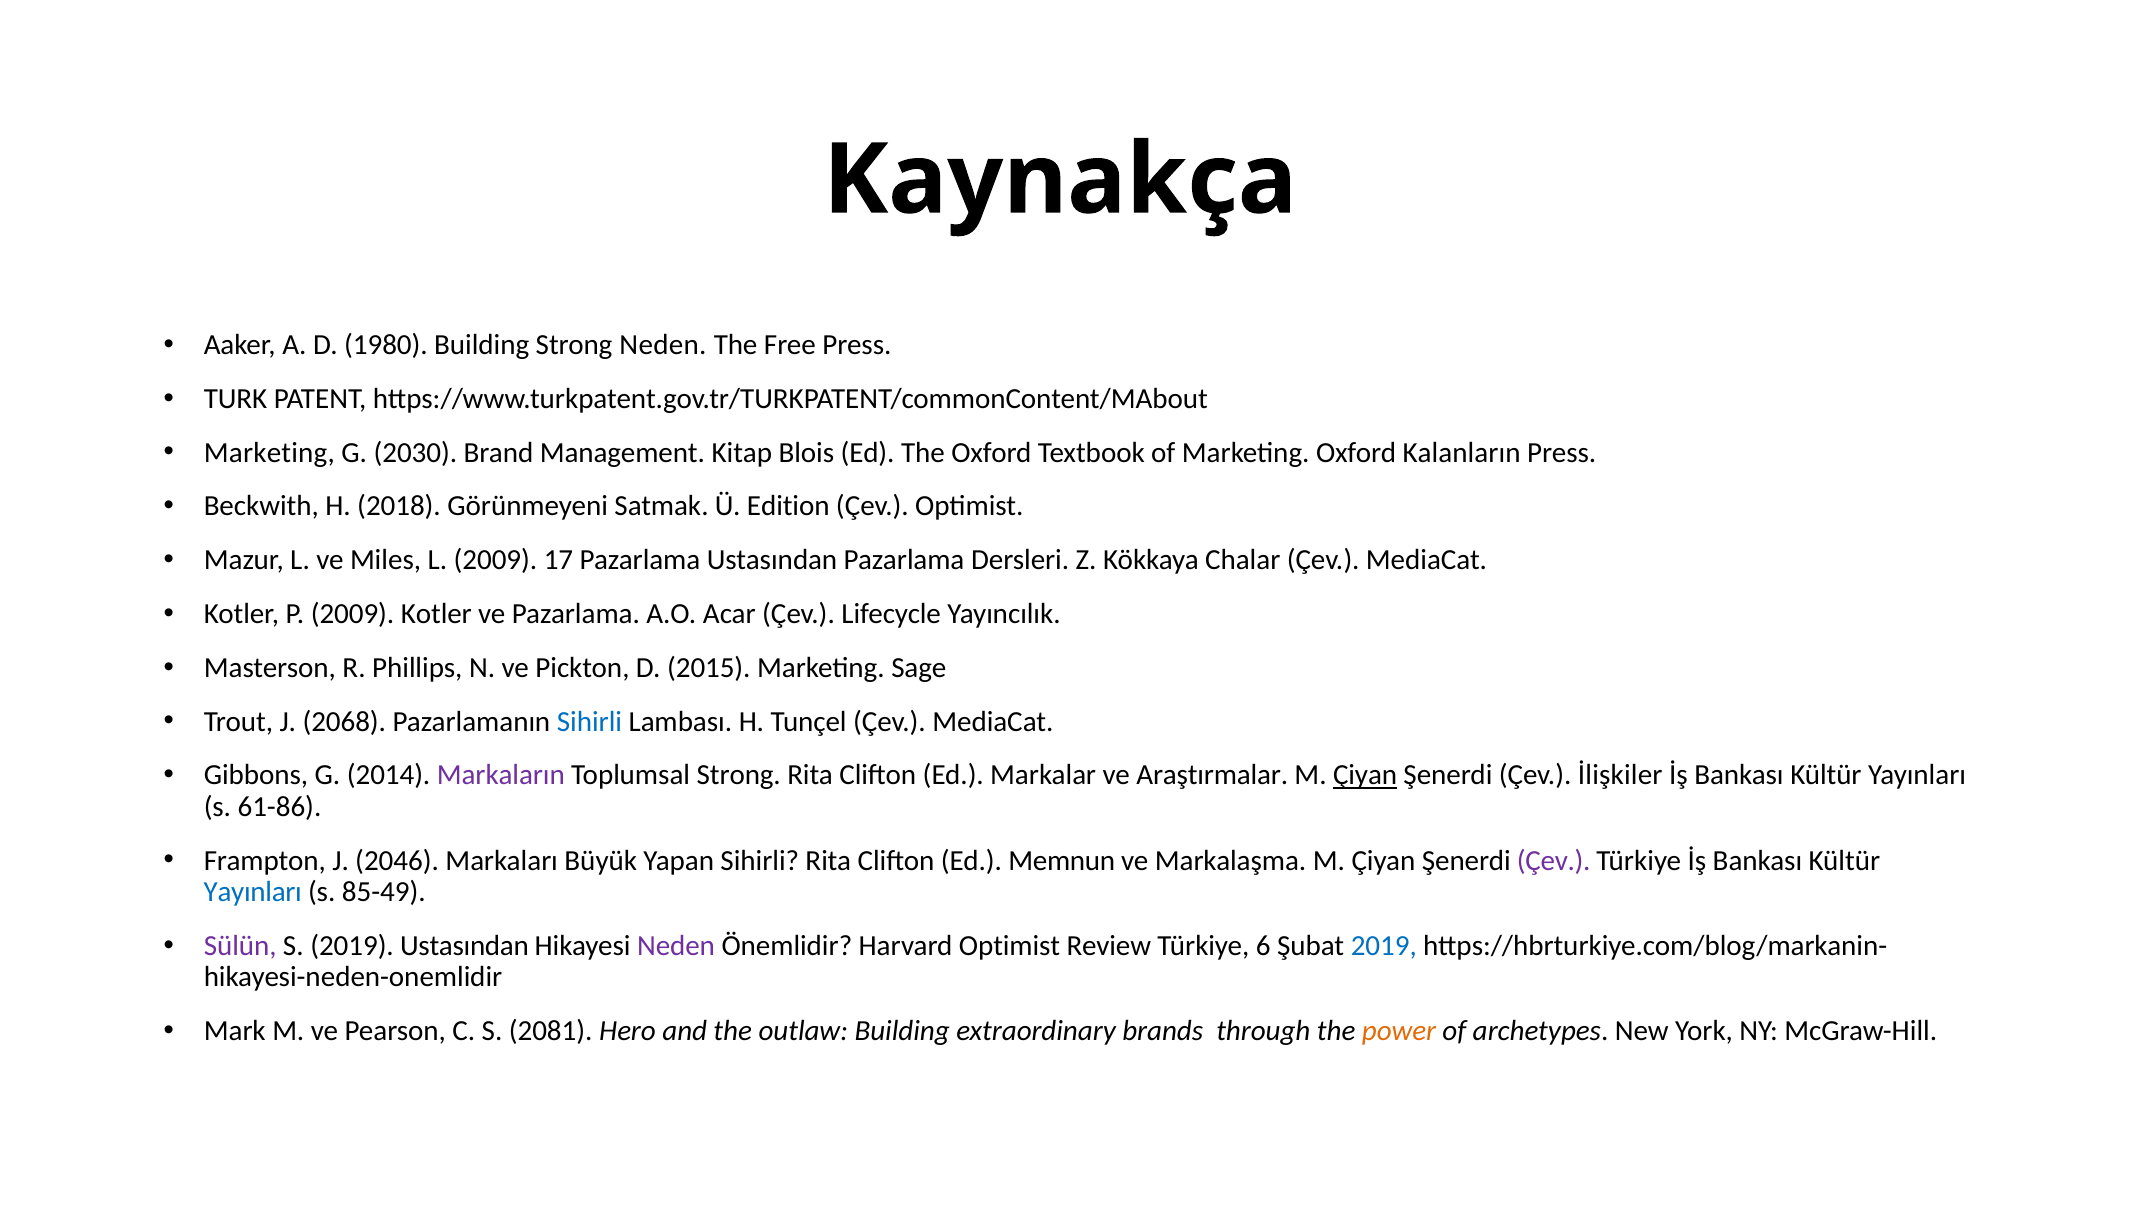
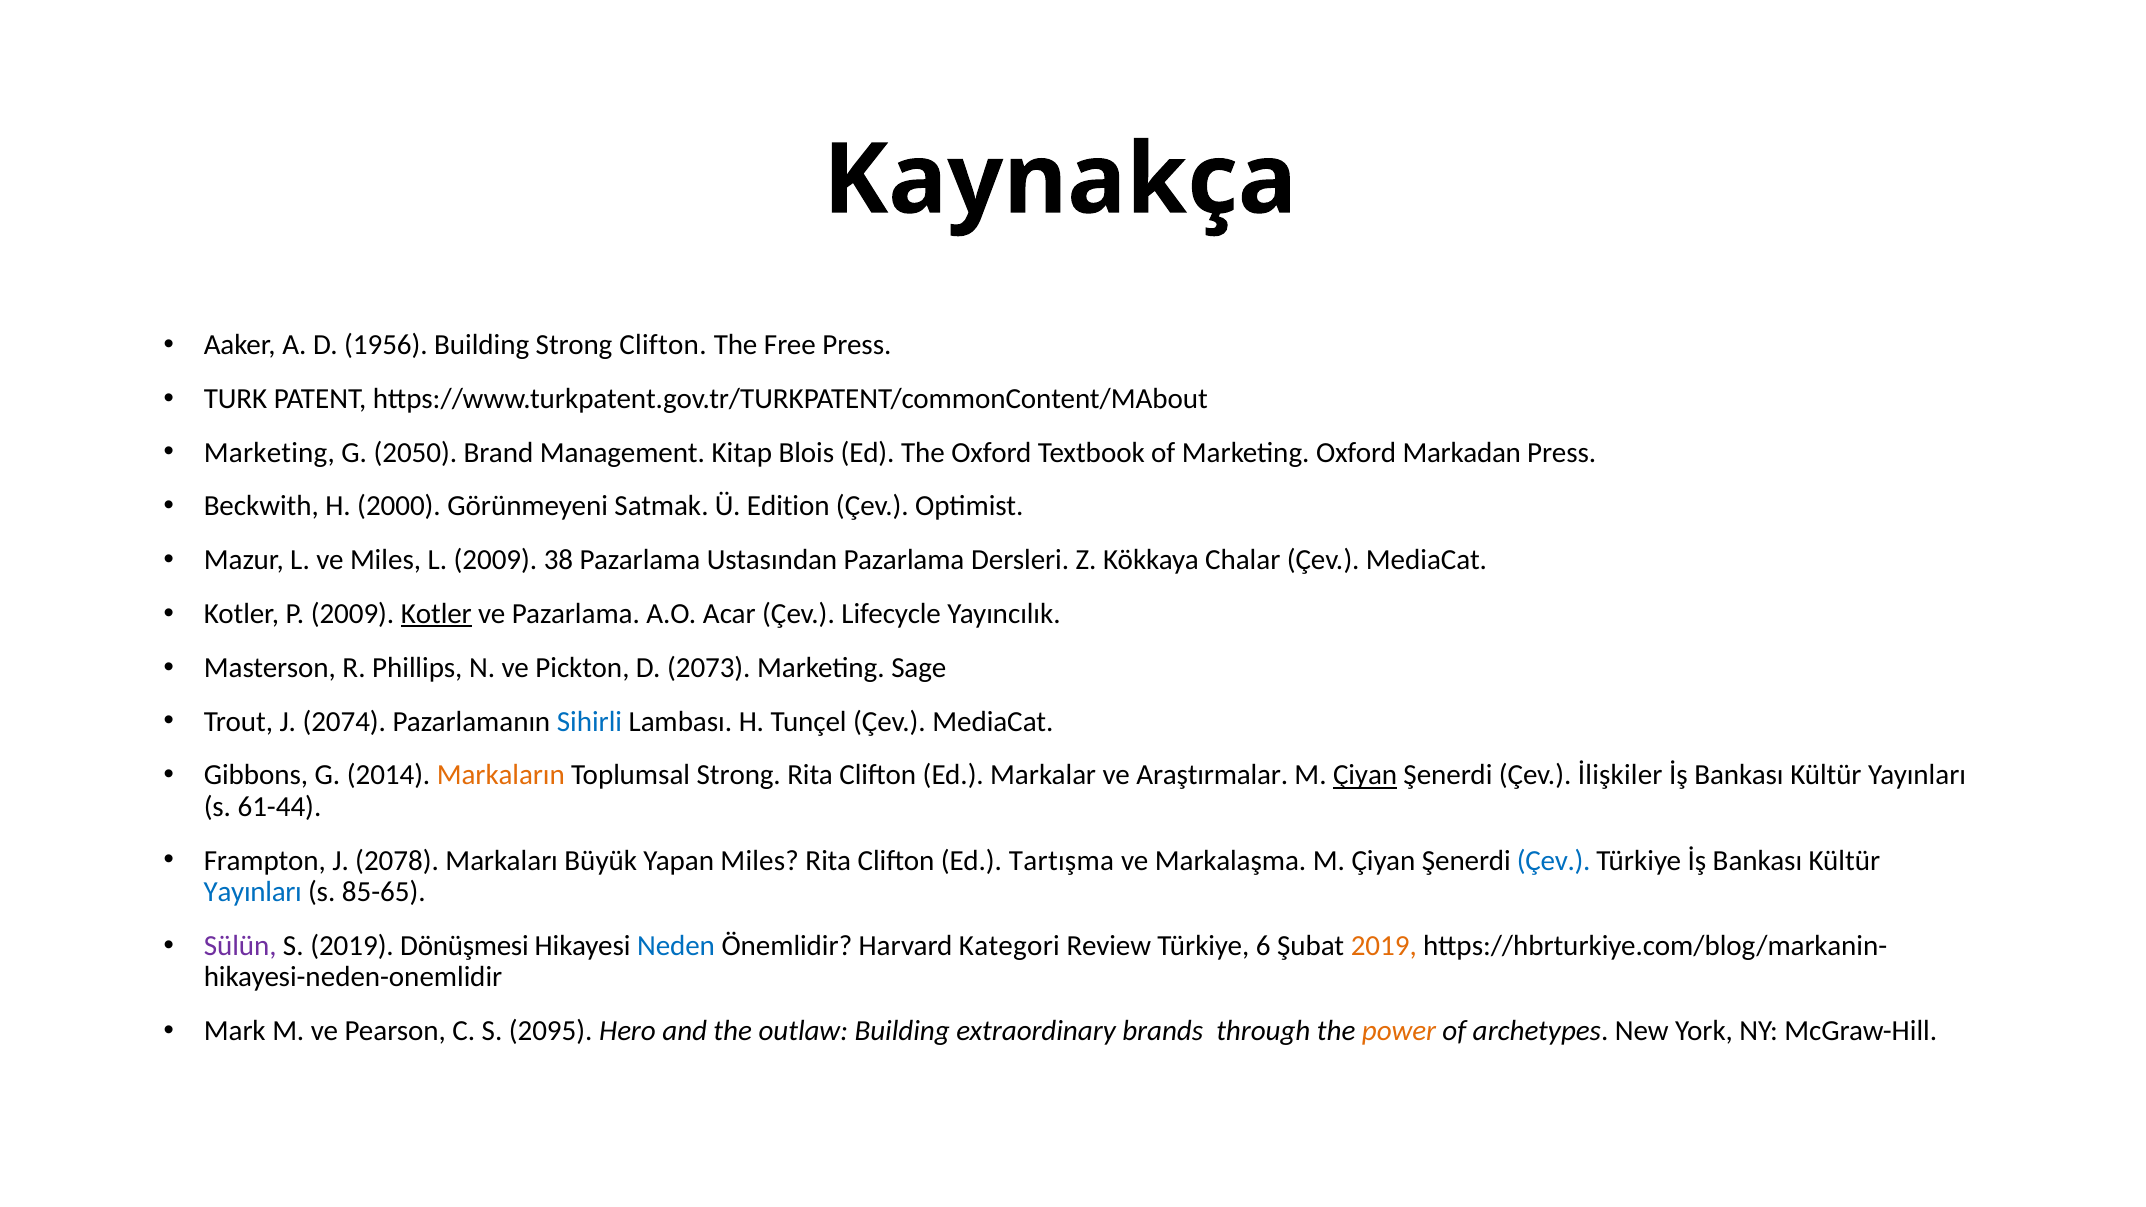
1980: 1980 -> 1956 (386, 345)
Strong Neden: Neden -> Clifton (663, 345)
2030: 2030 -> 2050 (415, 453)
Kalanların: Kalanların -> Markadan (1462, 453)
2018: 2018 -> 2000 (399, 506)
17: 17 -> 38 (558, 560)
Kotler underline: none -> present (436, 614)
2015: 2015 -> 2073 (709, 668)
2068: 2068 -> 2074 (344, 722)
Markaların colour: purple -> orange (501, 775)
61-86: 61-86 -> 61-44 (279, 807)
2046: 2046 -> 2078 (397, 861)
Yapan Sihirli: Sihirli -> Miles (760, 861)
Memnun: Memnun -> Tartışma (1061, 861)
Çev colour: purple -> blue (1554, 861)
85-49: 85-49 -> 85-65 (384, 892)
2019 Ustasından: Ustasından -> Dönüşmesi (464, 946)
Neden colour: purple -> blue (676, 946)
Harvard Optimist: Optimist -> Kategori (1009, 946)
2019 colour: blue -> orange (1384, 946)
2081: 2081 -> 2095 (551, 1031)
